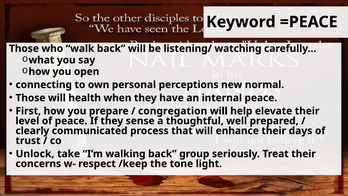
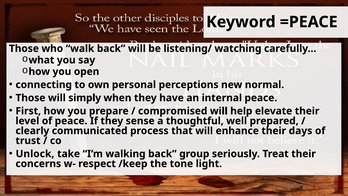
health: health -> simply (85, 98)
congregation: congregation -> compromised (173, 111)
